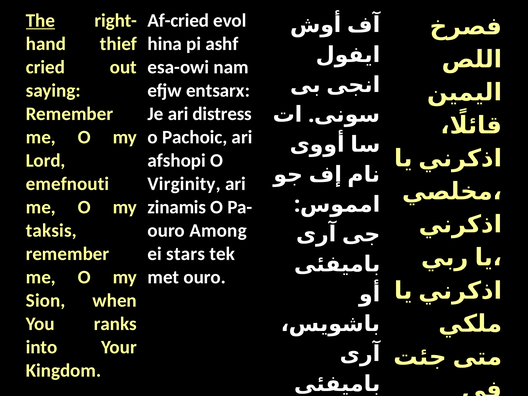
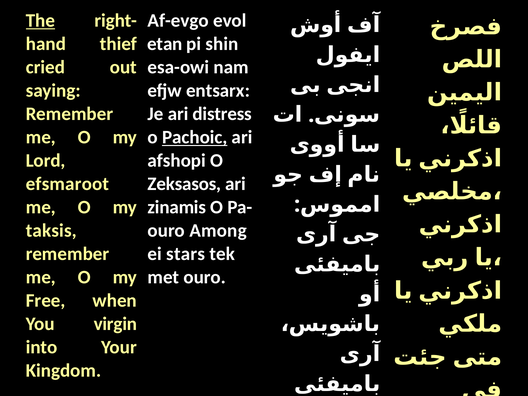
Af-cried: Af-cried -> Af-evgo (178, 21)
hina: hina -> etan (165, 44)
ashf: ashf -> shin (222, 44)
Pachoic underline: none -> present (195, 137)
emefnouti: emefnouti -> efsmaroot (68, 184)
Virginity: Virginity -> Zeksasos (184, 184)
Sion: Sion -> Free (46, 301)
ranks: ranks -> virgin (115, 324)
